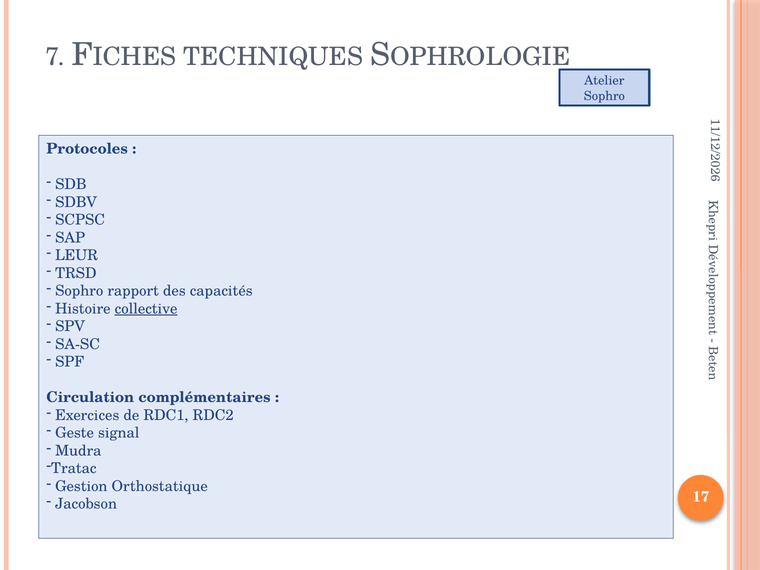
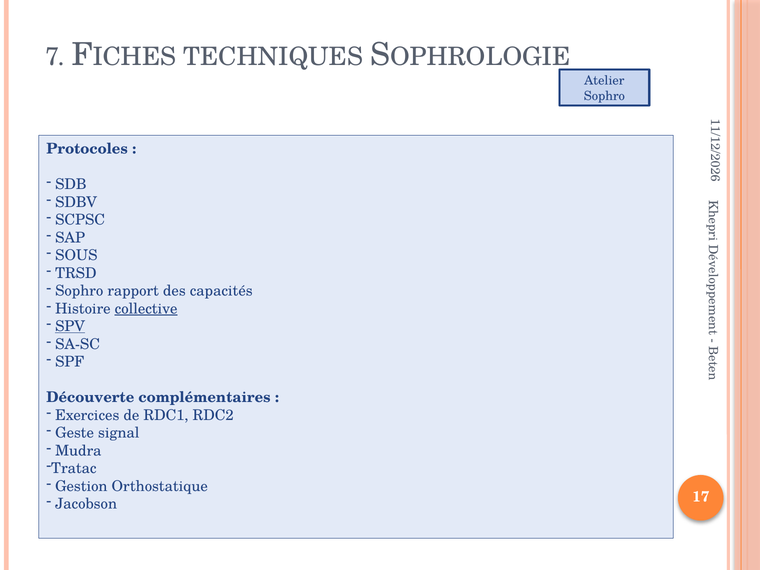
LEUR: LEUR -> SOUS (76, 255)
SPV underline: none -> present (70, 326)
Circulation: Circulation -> Découverte (90, 397)
